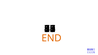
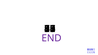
END colour: orange -> purple (52, 38)
